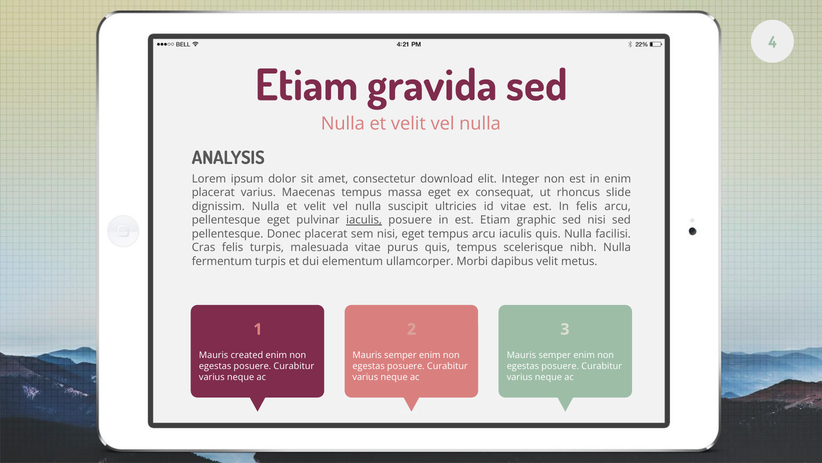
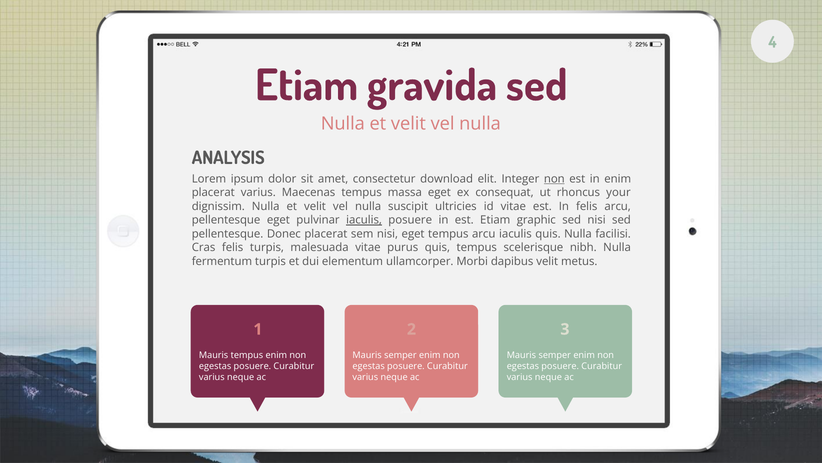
non underline: none -> present (554, 179)
slide: slide -> your (618, 192)
Mauris created: created -> tempus (247, 355)
